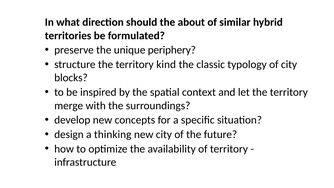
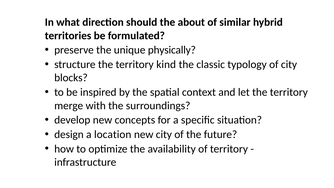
periphery: periphery -> physically (172, 50)
thinking: thinking -> location (113, 134)
